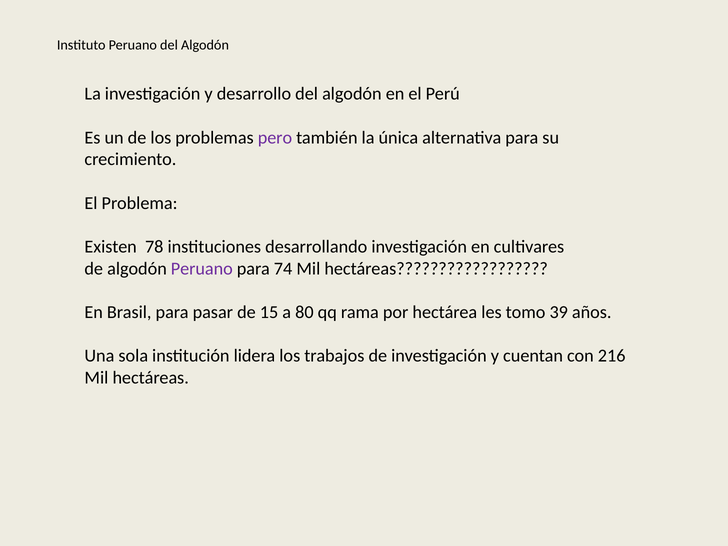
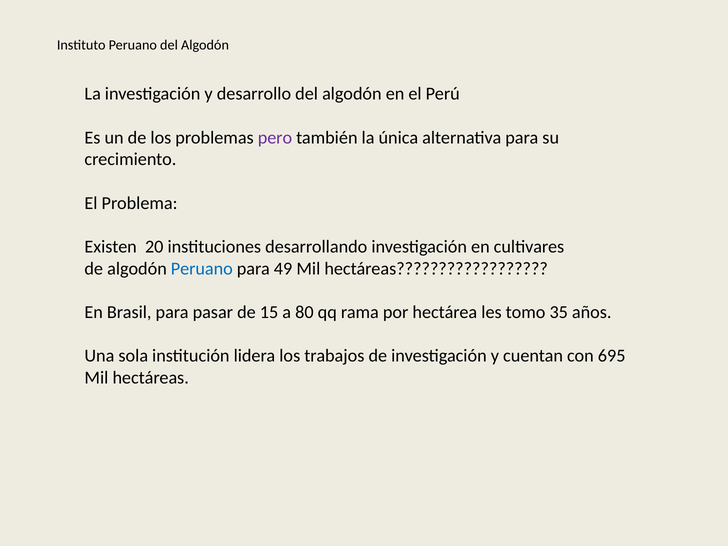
78: 78 -> 20 (154, 247)
Peruano colour: purple -> blue (202, 269)
74: 74 -> 49 (283, 269)
39: 39 -> 35 (559, 312)
216: 216 -> 695 (612, 356)
